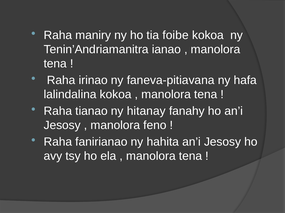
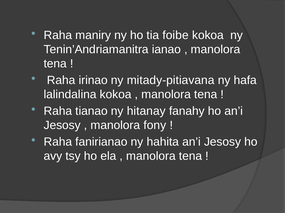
faneva-pitiavana: faneva-pitiavana -> mitady-pitiavana (171, 81)
feno: feno -> fony (155, 126)
